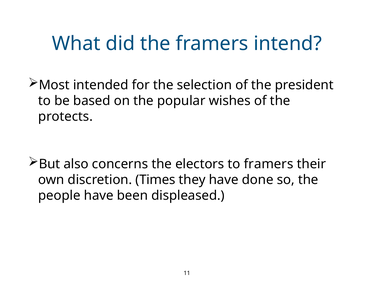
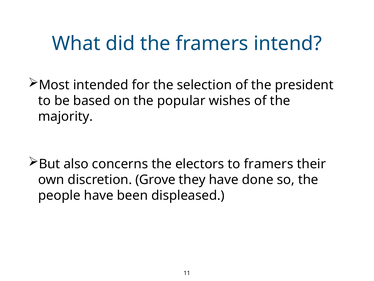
protects: protects -> majority (66, 116)
Times: Times -> Grove (155, 179)
